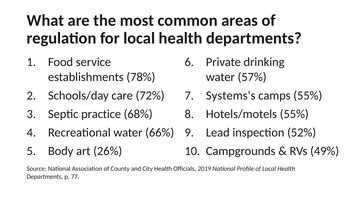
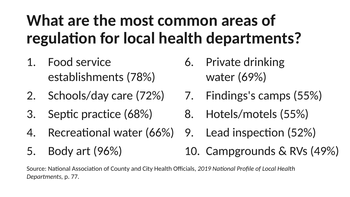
57%: 57% -> 69% (252, 77)
Systems's: Systems's -> Findings's (231, 95)
26%: 26% -> 96% (108, 151)
